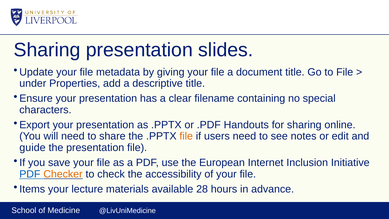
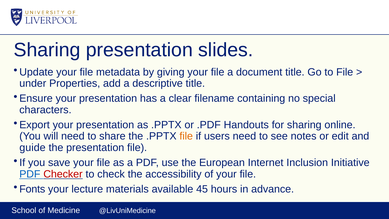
Checker colour: orange -> red (63, 174)
Items: Items -> Fonts (32, 189)
28: 28 -> 45 (202, 189)
